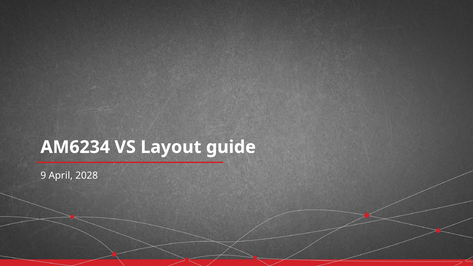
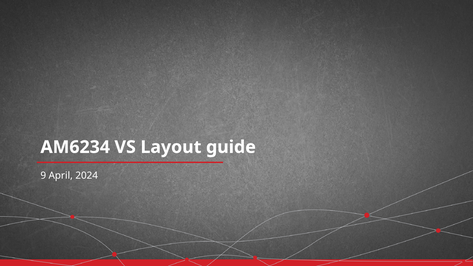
2028: 2028 -> 2024 (87, 176)
